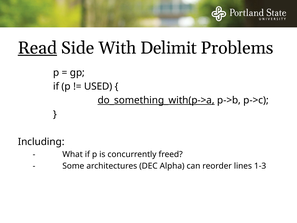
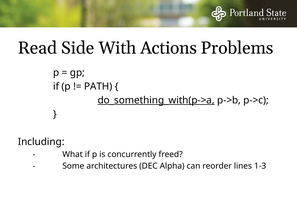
Read underline: present -> none (37, 48)
Delimit: Delimit -> Actions (169, 48)
USED: USED -> PATH (98, 86)
